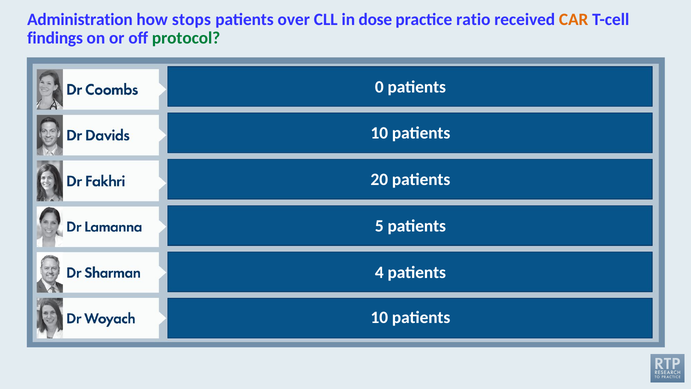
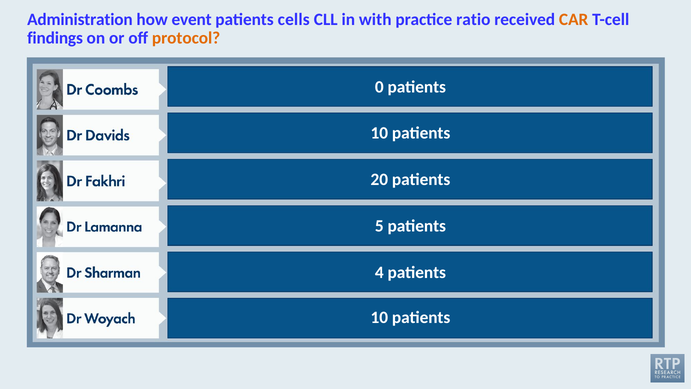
stops: stops -> event (192, 20)
over: over -> cells (294, 20)
dose: dose -> with (375, 20)
protocol colour: green -> orange (186, 38)
